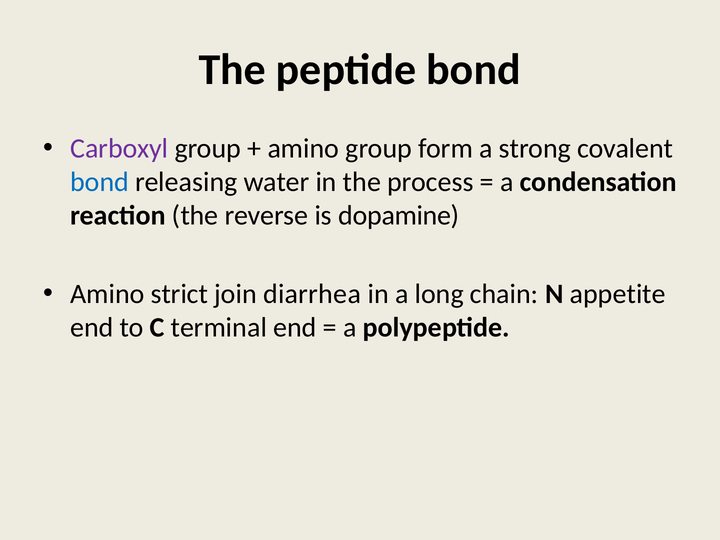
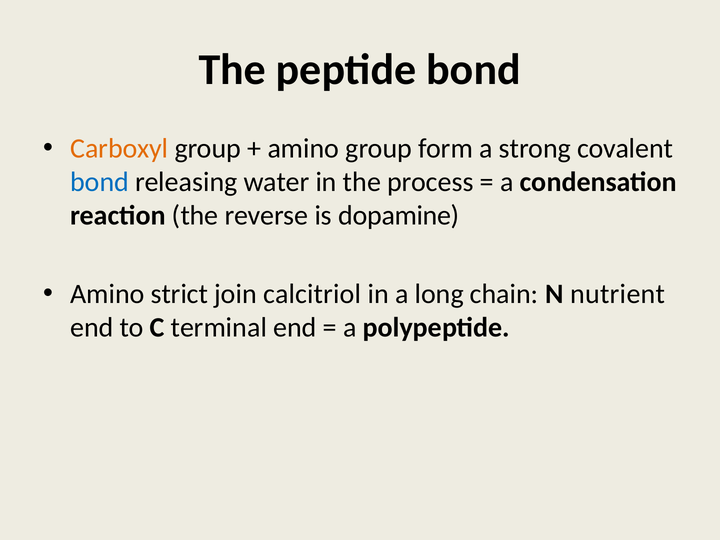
Carboxyl colour: purple -> orange (119, 148)
diarrhea: diarrhea -> calcitriol (312, 294)
appetite: appetite -> nutrient (618, 294)
